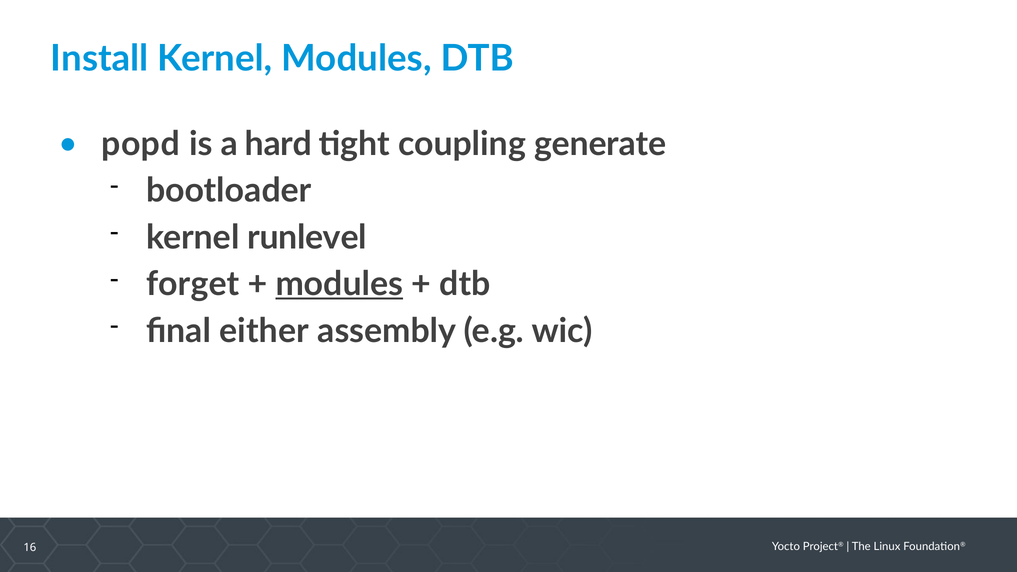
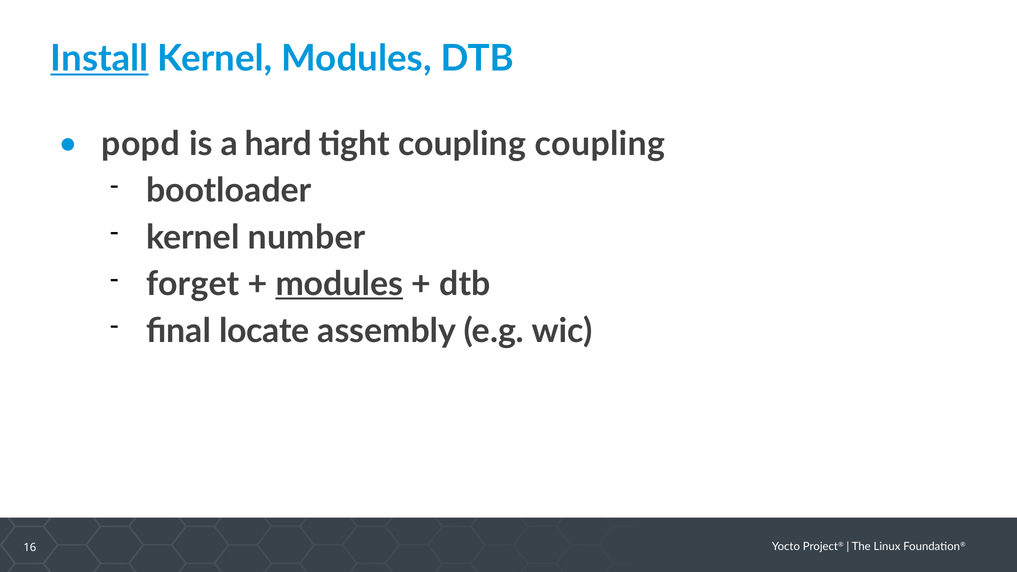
Install underline: none -> present (99, 59)
coupling generate: generate -> coupling (600, 144)
runlevel: runlevel -> number (307, 237)
either: either -> locate (264, 331)
